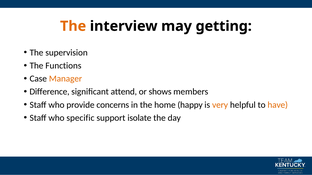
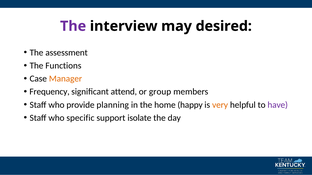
The colour: orange -> purple (73, 26)
getting: getting -> desired (224, 26)
supervision: supervision -> assessment (67, 53)
Difference: Difference -> Frequency (50, 92)
shows: shows -> group (160, 92)
concerns: concerns -> planning (113, 105)
have colour: orange -> purple (278, 105)
